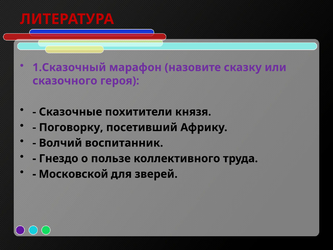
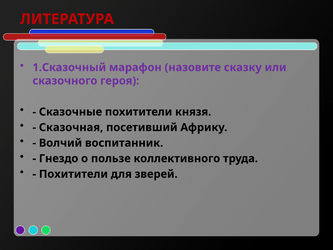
Поговорку: Поговорку -> Сказочная (71, 127)
Московской: Московской -> Похитители (73, 174)
